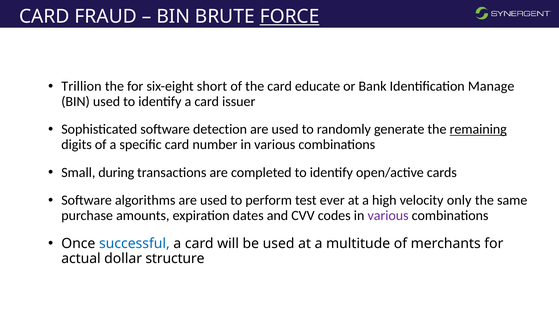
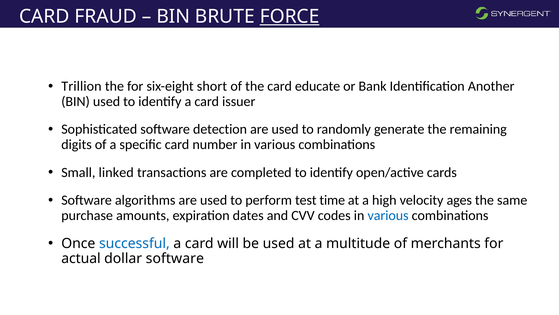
Manage: Manage -> Another (491, 86)
remaining underline: present -> none (478, 129)
during: during -> linked (116, 172)
ever: ever -> time (332, 200)
only: only -> ages (459, 200)
various colour: purple -> blue (388, 215)
dollar structure: structure -> software (175, 258)
